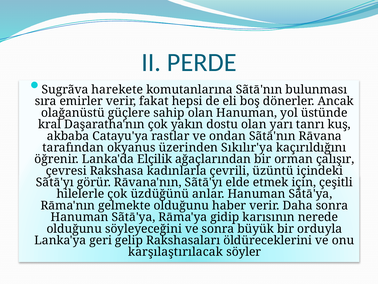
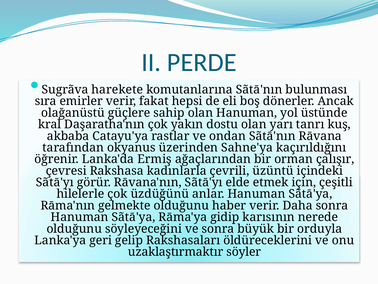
Sıkılır'ya: Sıkılır'ya -> Sahne'ya (247, 147)
Elçilik: Elçilik -> Ermiş (154, 159)
karşılaştırılacak: karşılaştırılacak -> uzaklaştırmaktır (176, 252)
